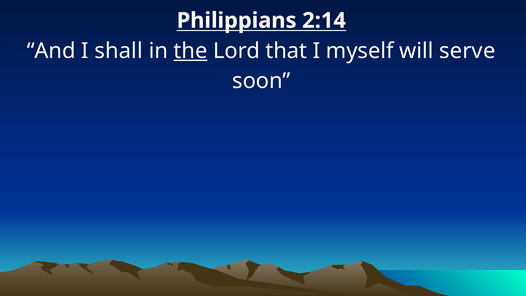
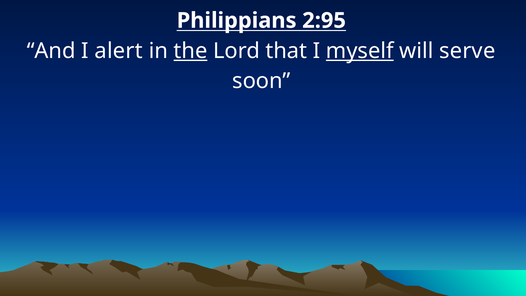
2:14: 2:14 -> 2:95 (324, 21)
shall: shall -> alert (119, 51)
myself underline: none -> present (360, 51)
